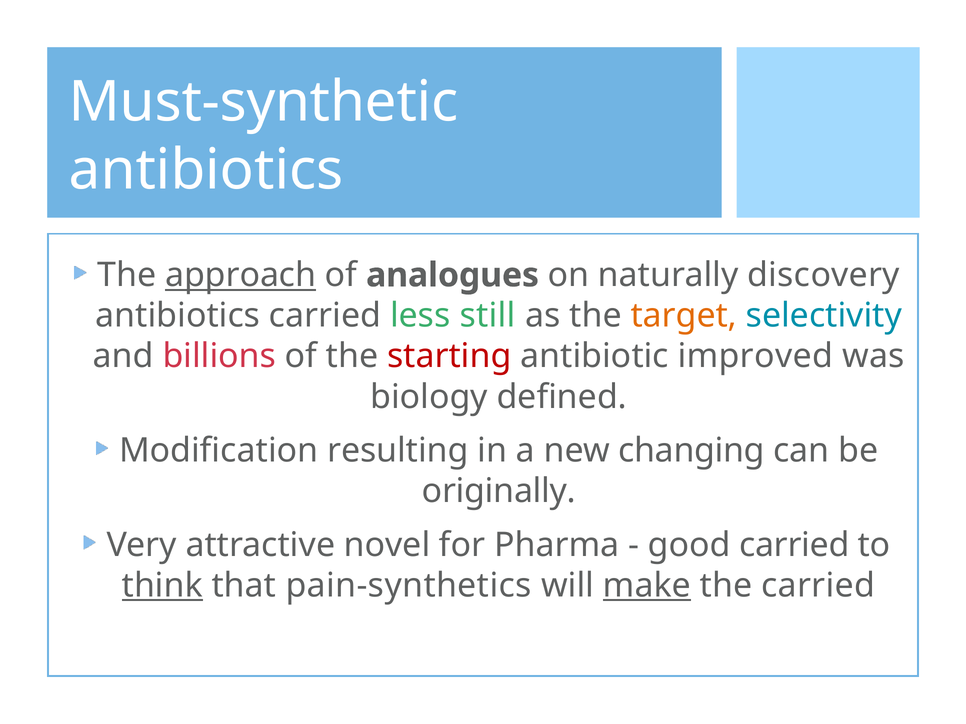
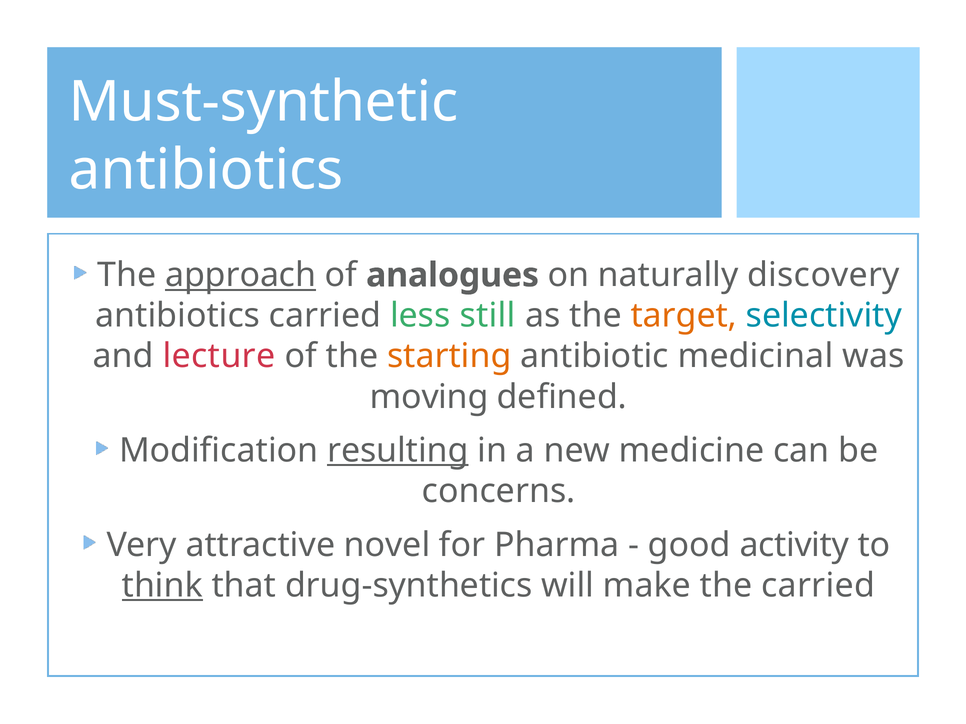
billions: billions -> lecture (219, 357)
starting colour: red -> orange (449, 357)
improved: improved -> medicinal (755, 357)
biology: biology -> moving (429, 397)
resulting underline: none -> present (398, 451)
changing: changing -> medicine (691, 451)
originally: originally -> concerns (499, 491)
good carried: carried -> activity (794, 545)
pain-synthetics: pain-synthetics -> drug-synthetics (409, 586)
make underline: present -> none (647, 586)
